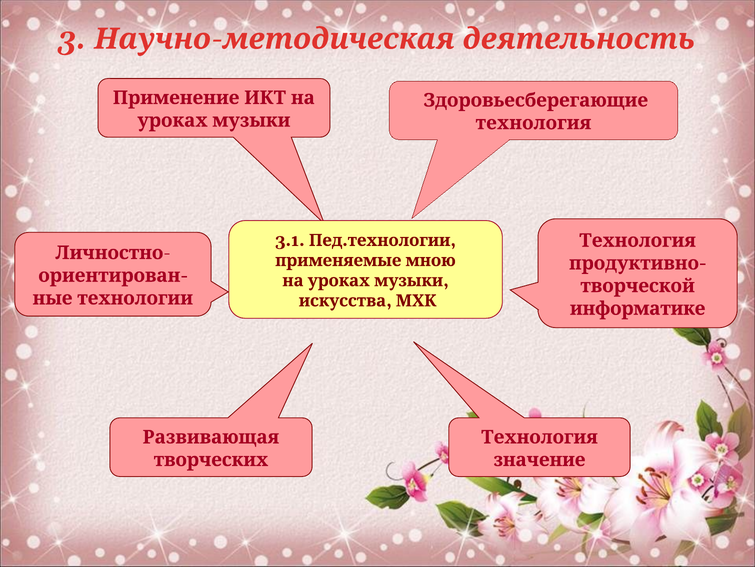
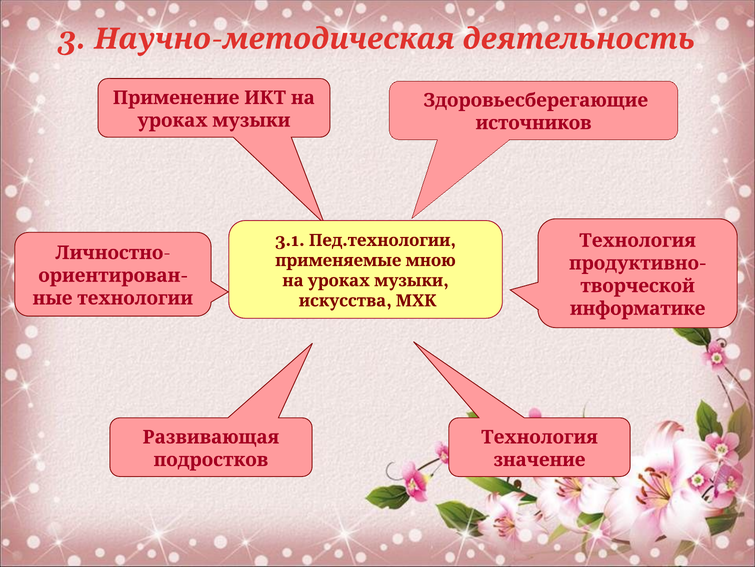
технология: технология -> источников (534, 123)
творческих: творческих -> подростков (211, 459)
